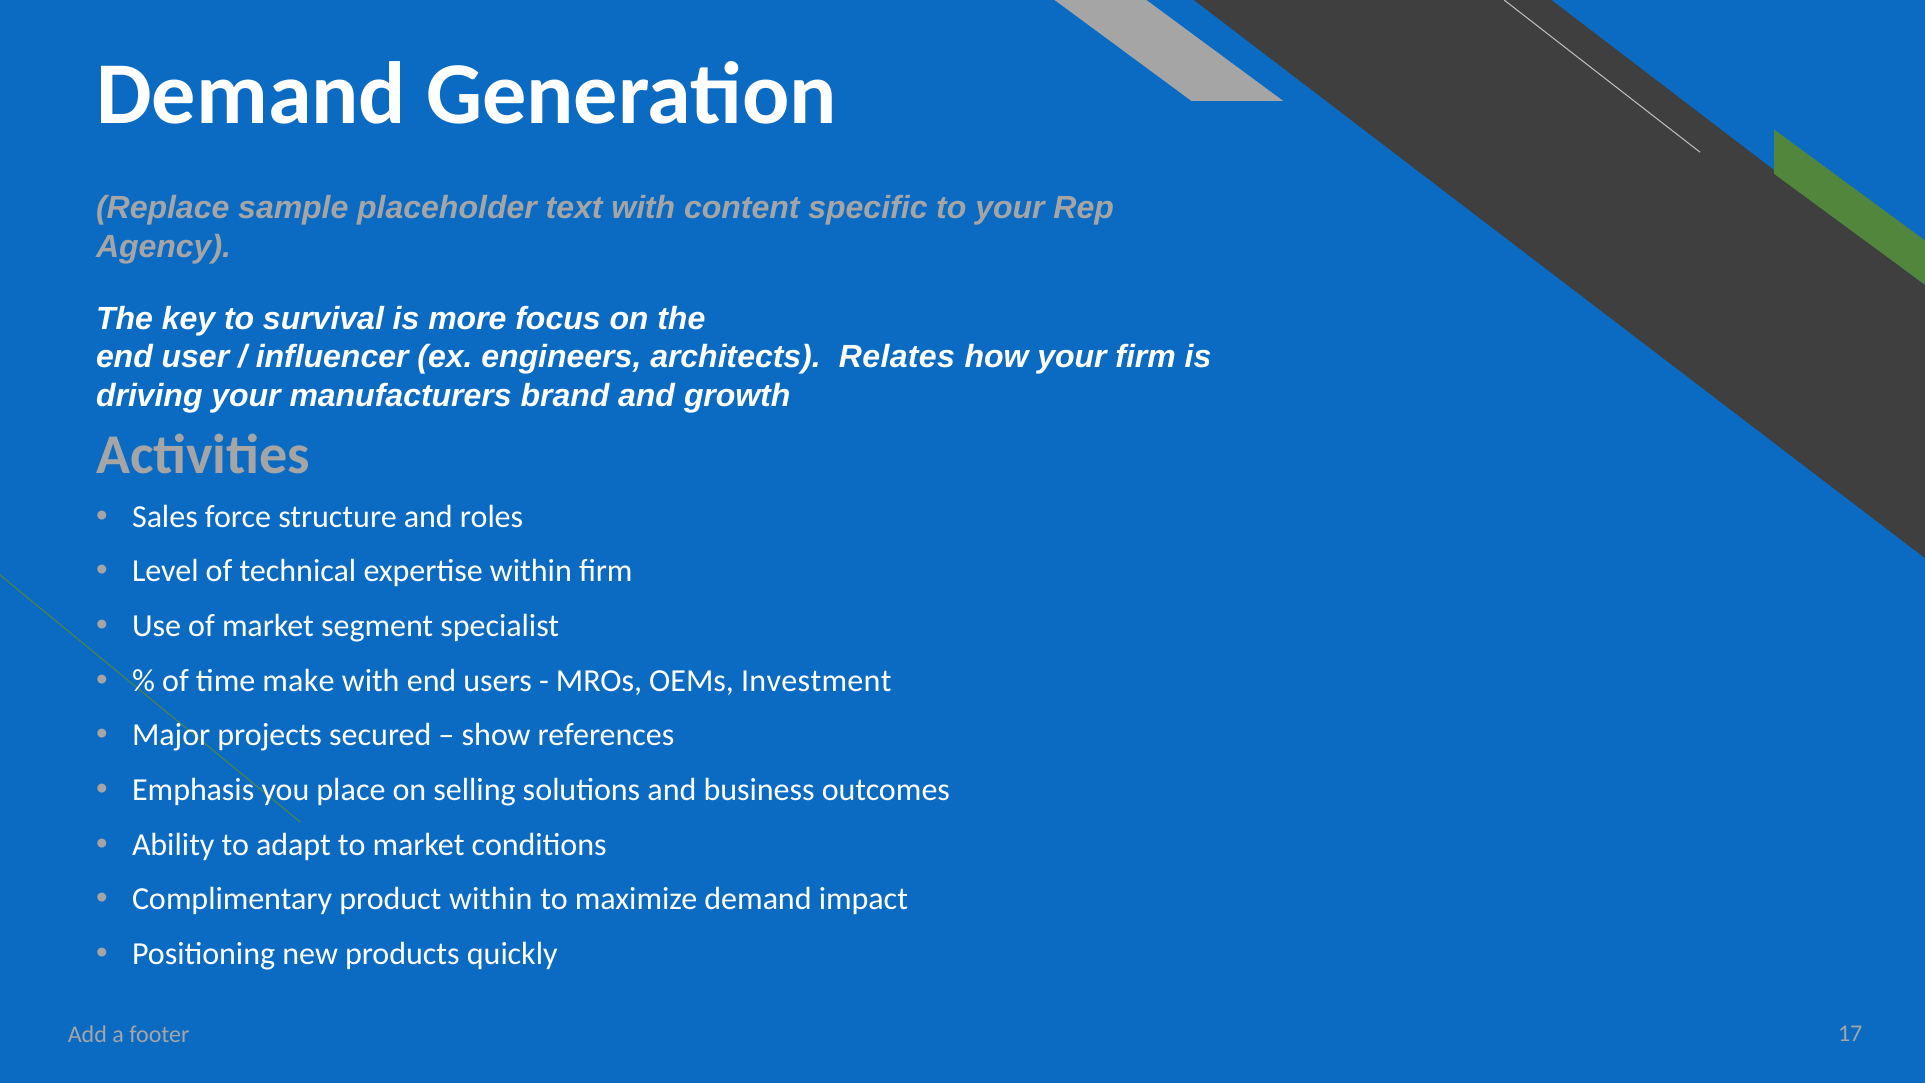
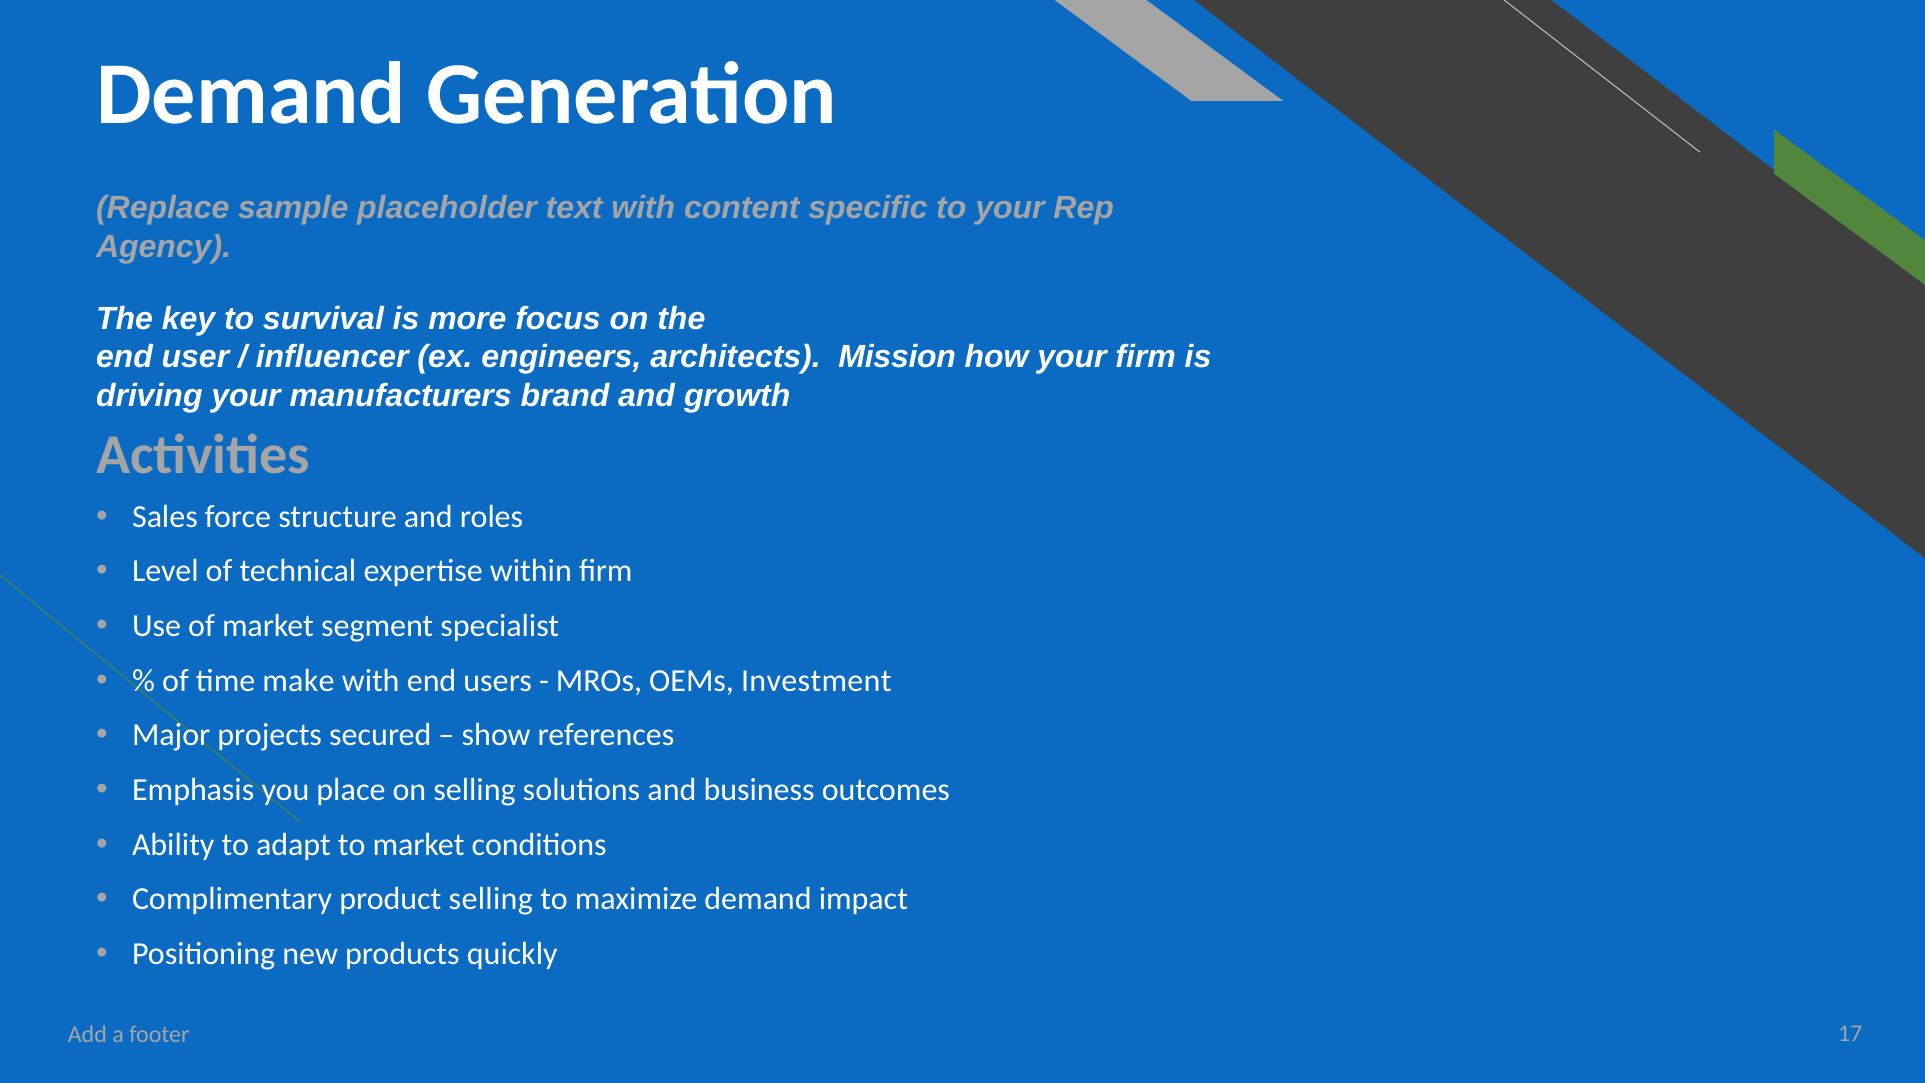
Relates: Relates -> Mission (897, 357)
product within: within -> selling (491, 899)
